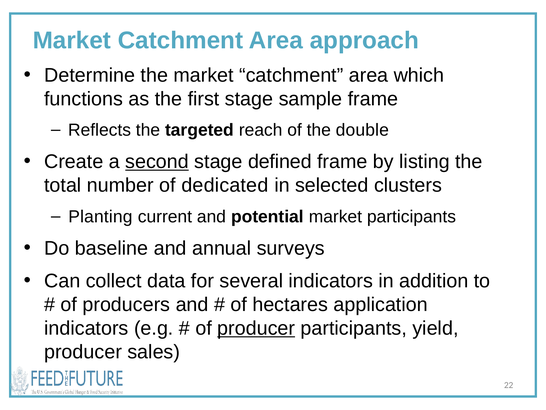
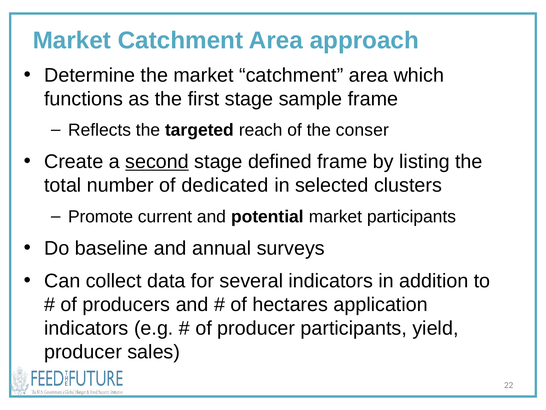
double: double -> conser (362, 130)
Planting: Planting -> Promote (101, 216)
producer underline: present -> none (256, 328)
